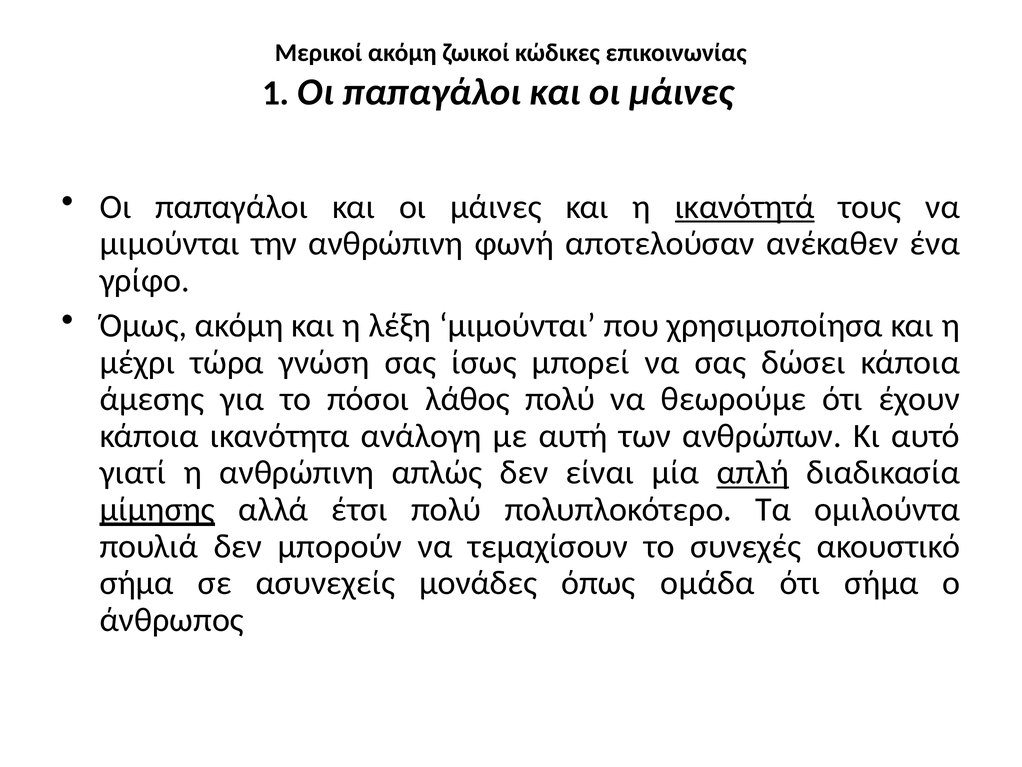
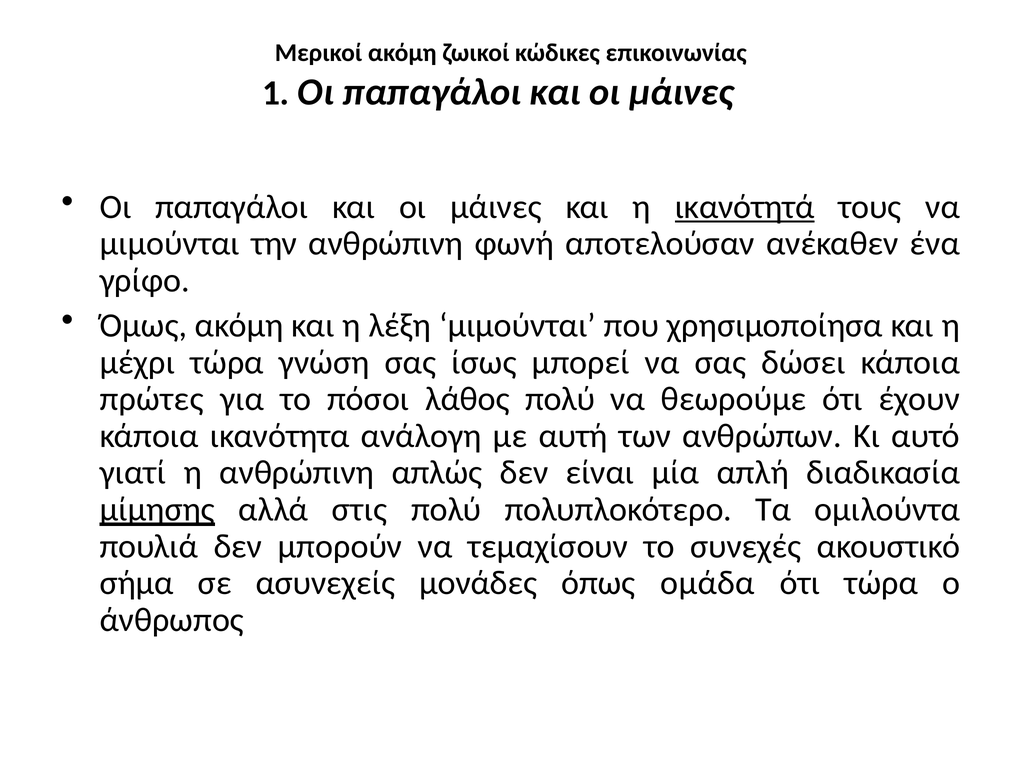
άμεσης: άμεσης -> πρώτες (152, 399)
απλή underline: present -> none (753, 472)
έτσι: έτσι -> στις (359, 509)
ότι σήμα: σήμα -> τώρα (881, 583)
